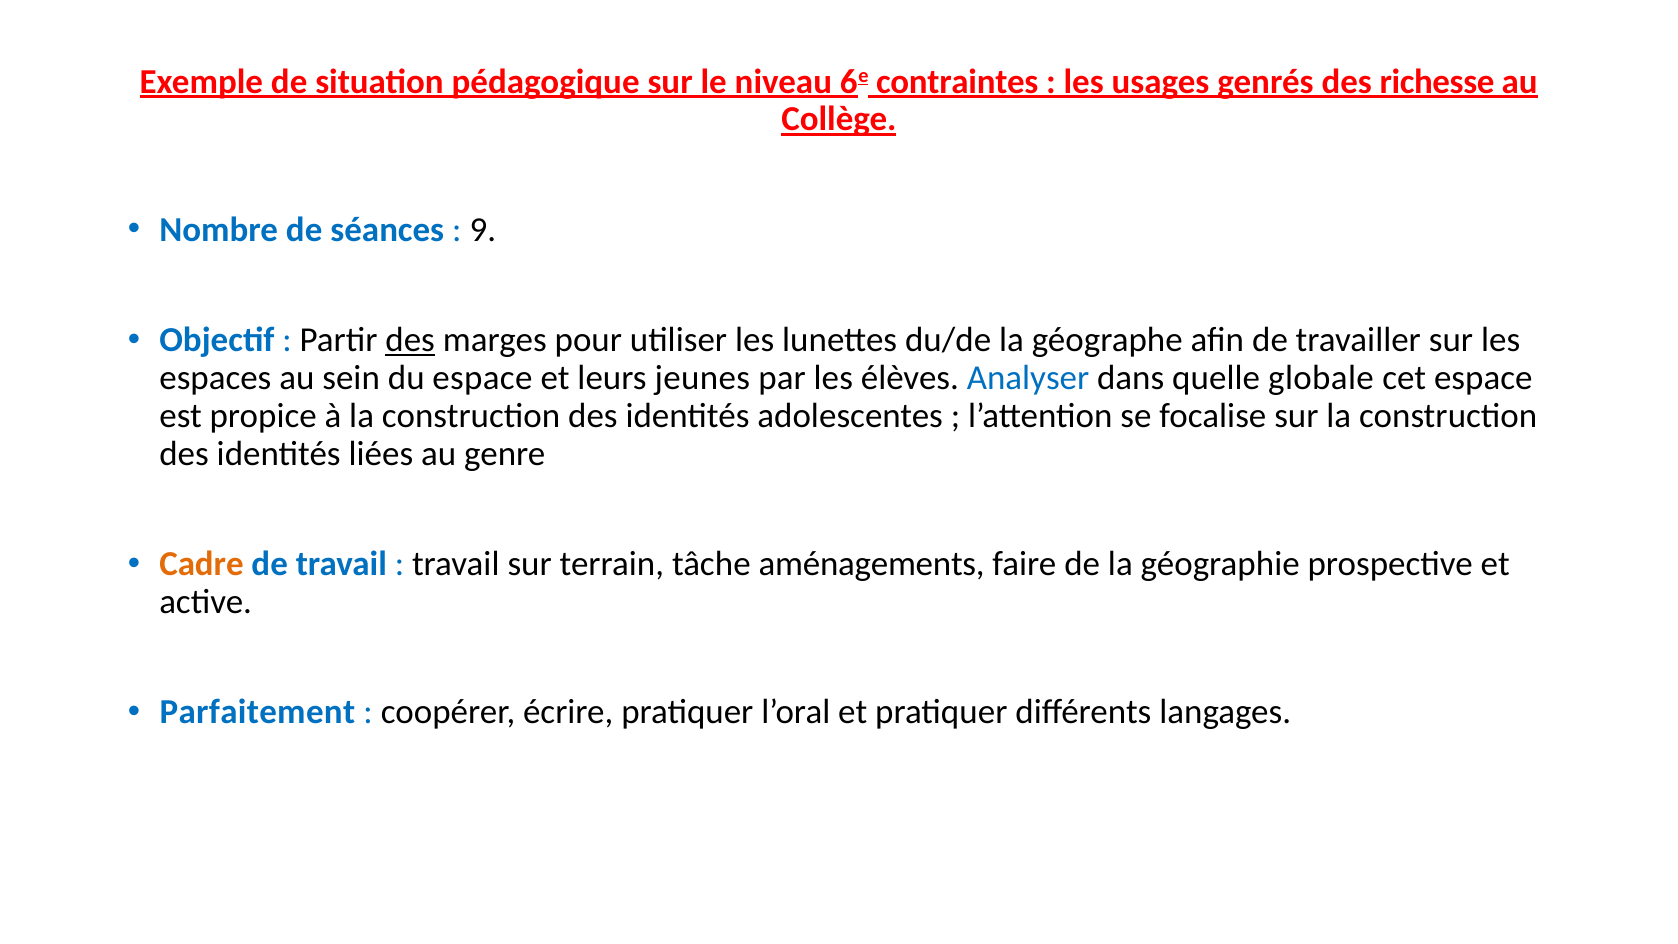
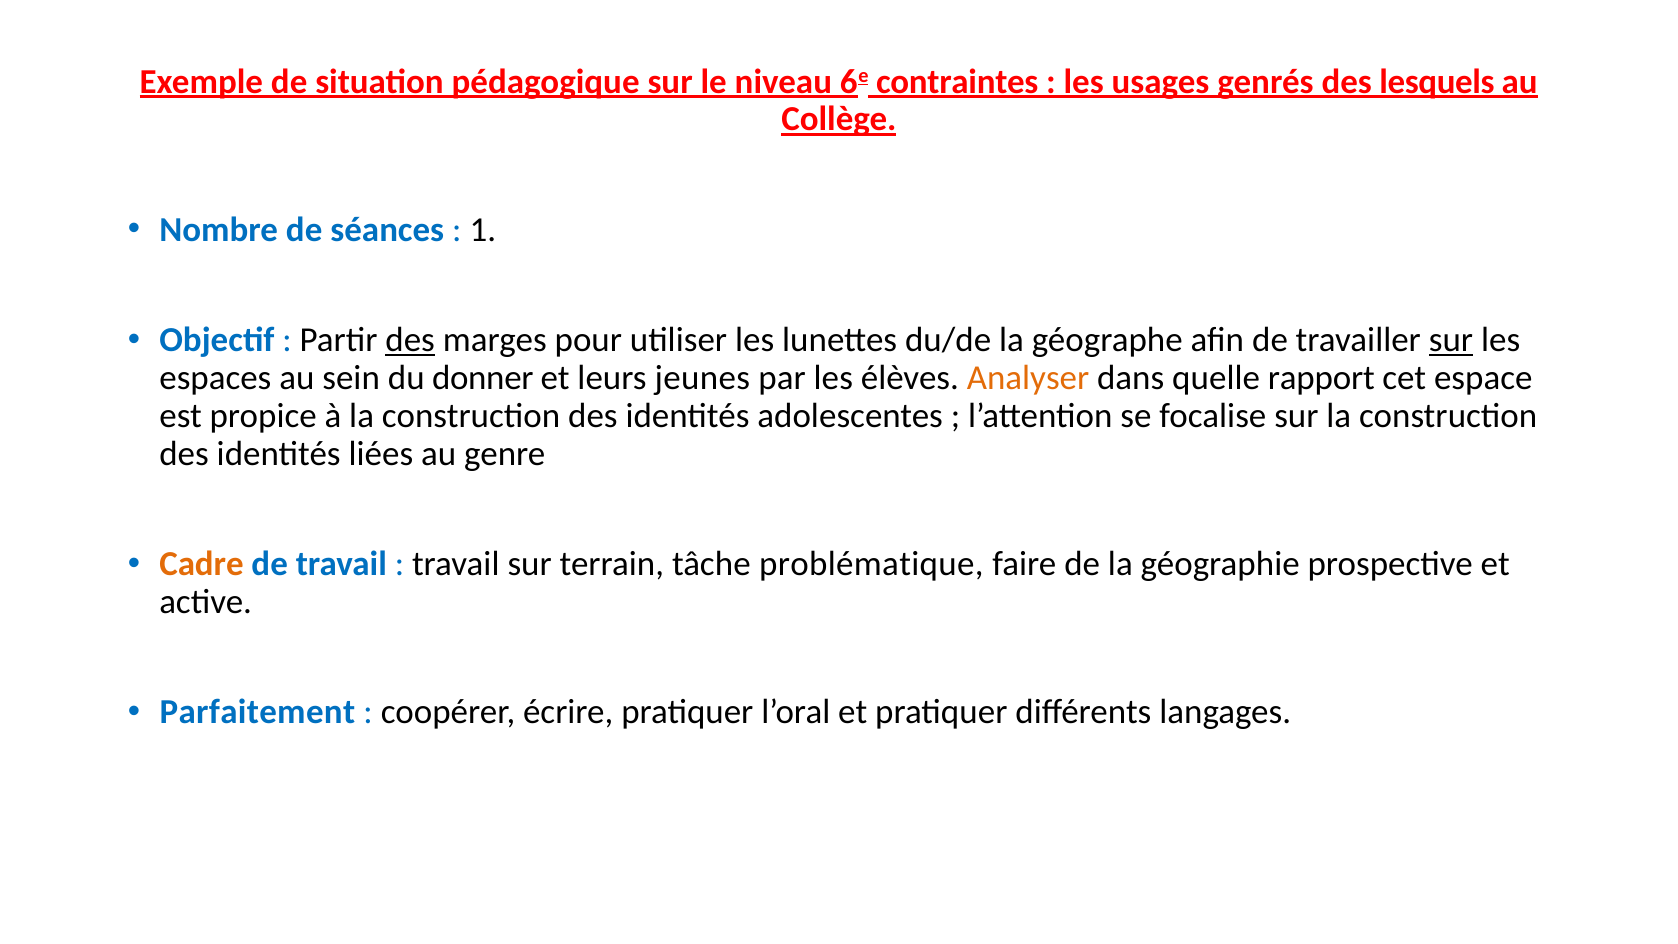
richesse: richesse -> lesquels (1437, 82)
9: 9 -> 1 (483, 230)
sur underline: none -> present (1451, 340)
du espace: espace -> donner (483, 378)
Analyser colour: blue -> orange (1028, 378)
globale: globale -> rapport (1321, 378)
aménagements: aménagements -> problématique (871, 564)
